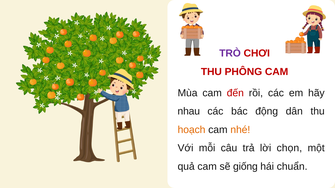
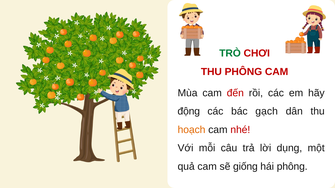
TRÒ colour: purple -> green (230, 53)
nhau: nhau -> động (189, 112)
động: động -> gạch (267, 112)
nhé colour: orange -> red (240, 130)
chọn: chọn -> dụng (289, 148)
hái chuẩn: chuẩn -> phông (292, 167)
